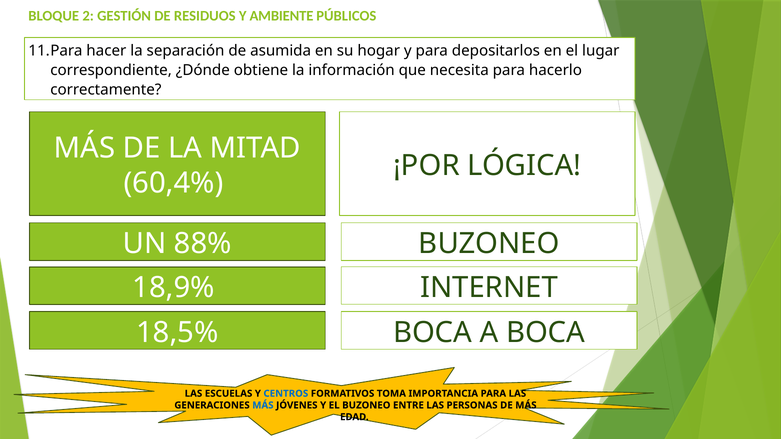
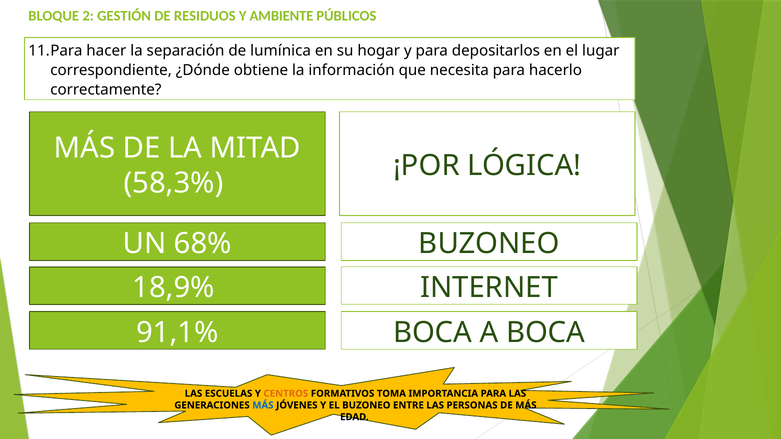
asumida: asumida -> lumínica (281, 51)
60,4%: 60,4% -> 58,3% (173, 183)
88%: 88% -> 68% (203, 244)
18,5%: 18,5% -> 91,1% (177, 333)
CENTROS colour: blue -> orange (286, 394)
